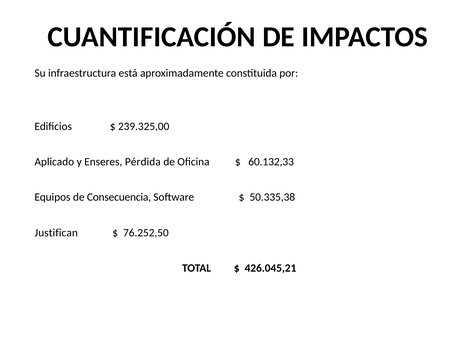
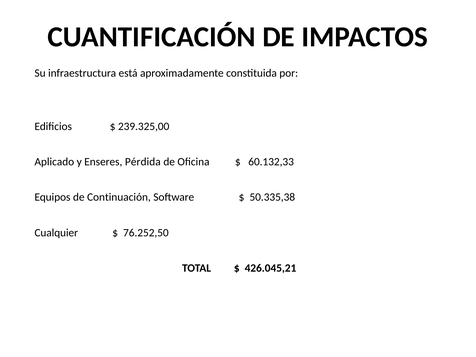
Consecuencia: Consecuencia -> Continuación (119, 197)
Justifican: Justifican -> Cualquier (56, 233)
